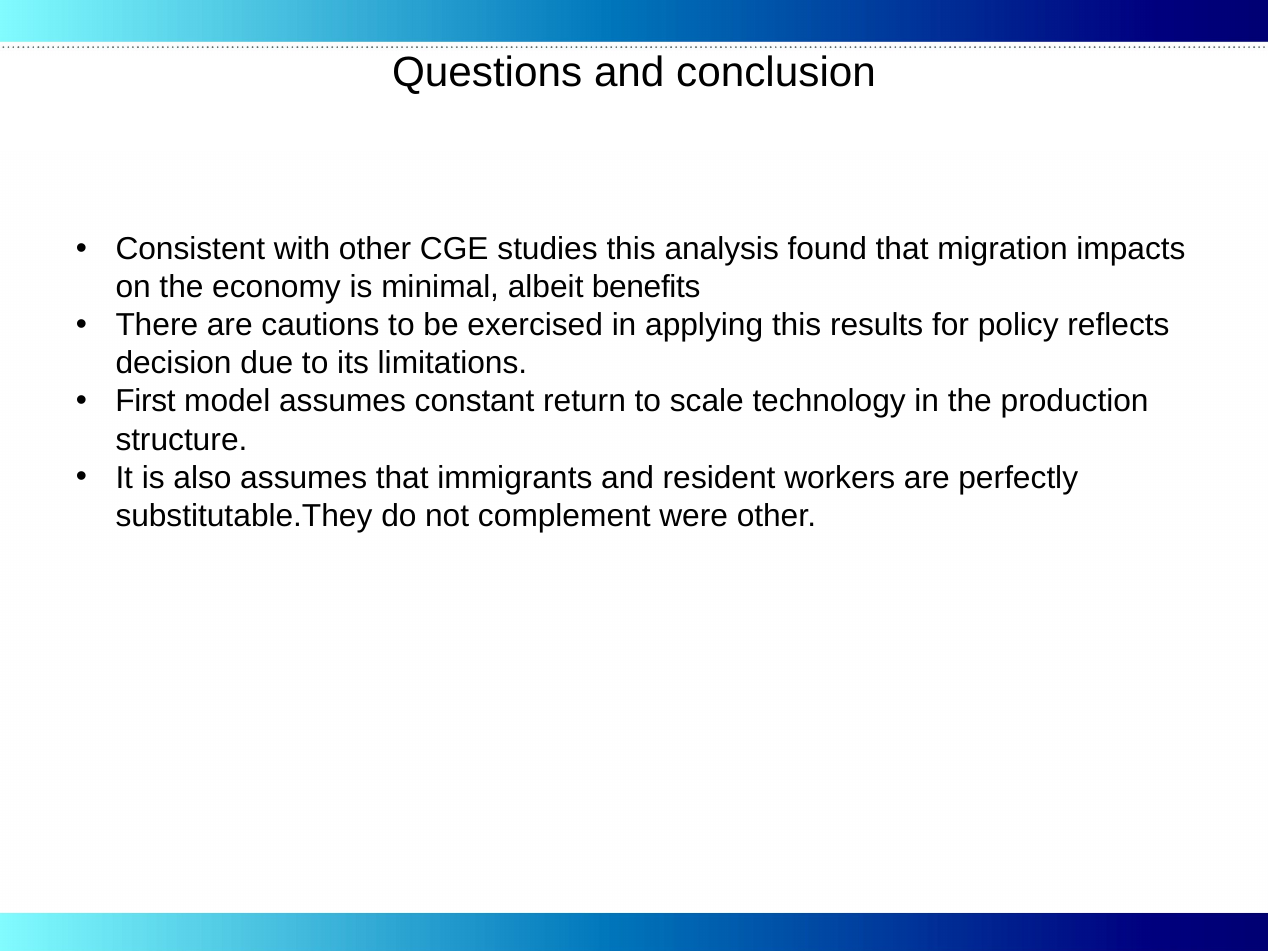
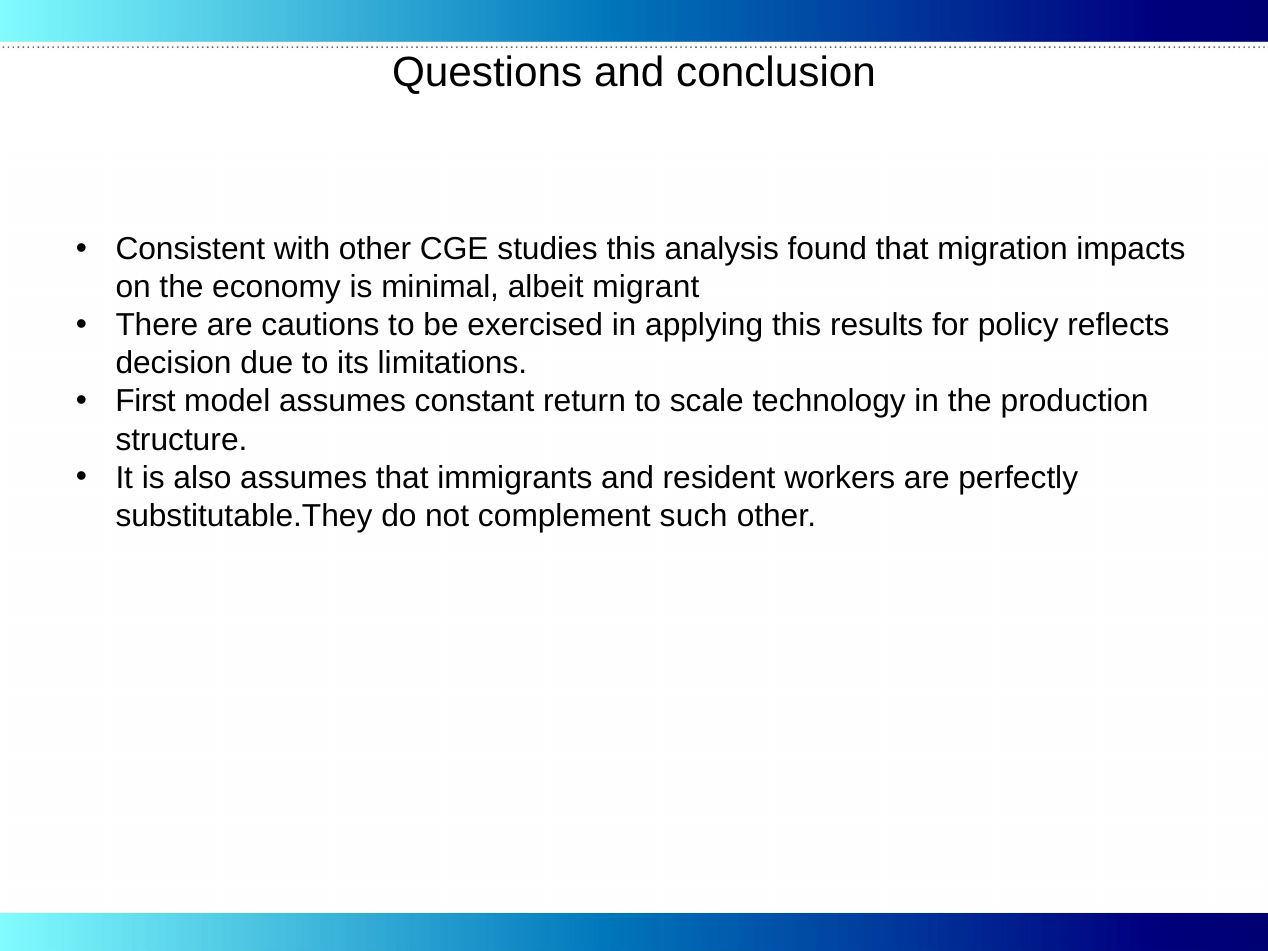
benefits: benefits -> migrant (646, 287)
were: were -> such (694, 516)
